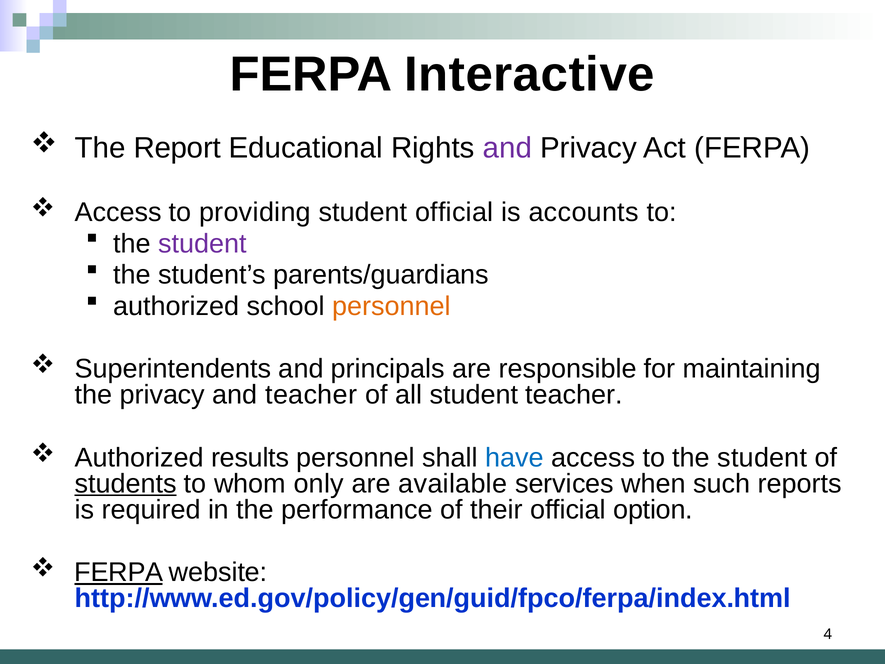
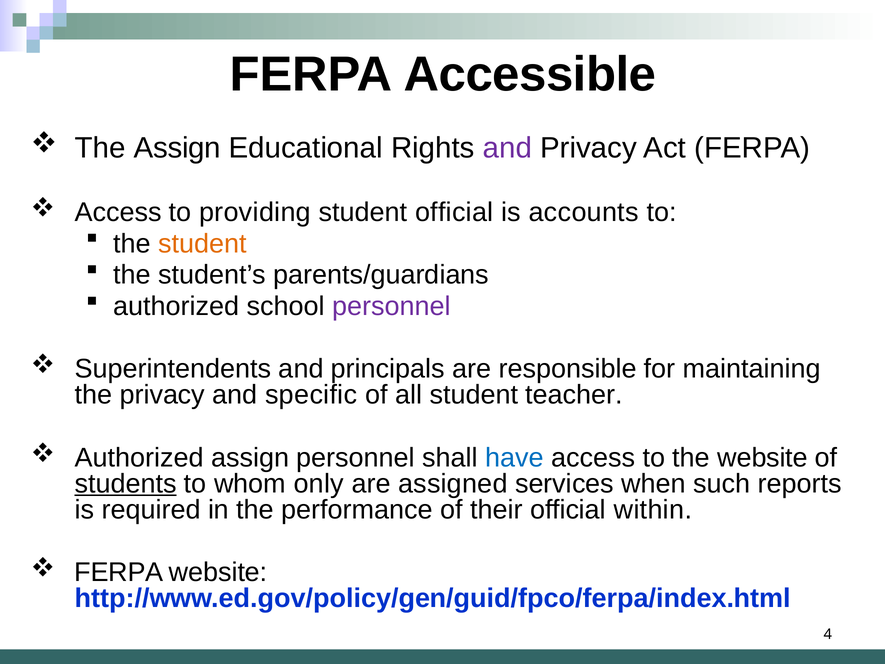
Interactive: Interactive -> Accessible (530, 74)
The Report: Report -> Assign (177, 148)
student colour: purple -> orange (203, 244)
personnel colour: orange -> purple (391, 306)
and teacher: teacher -> specific (311, 395)
Authorized results: results -> assign (250, 458)
to the student: student -> website (763, 458)
available: available -> assigned (453, 484)
option: option -> within (653, 509)
FERPA underline: present -> none (119, 572)
